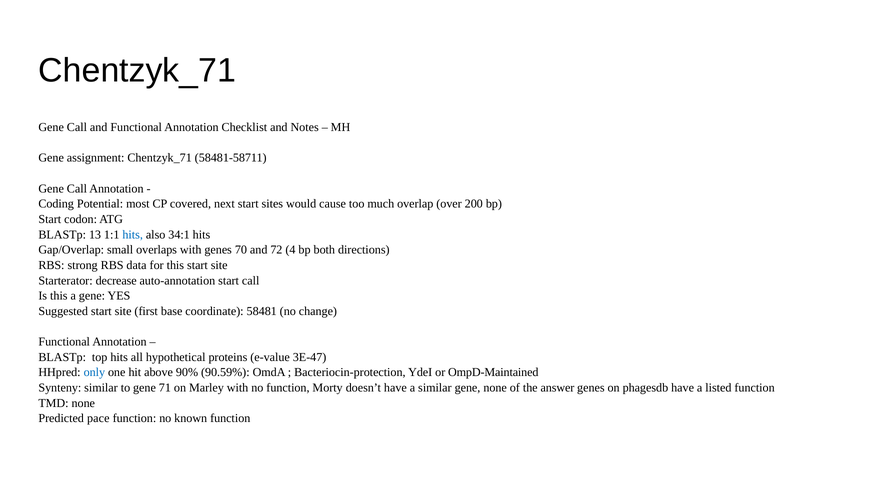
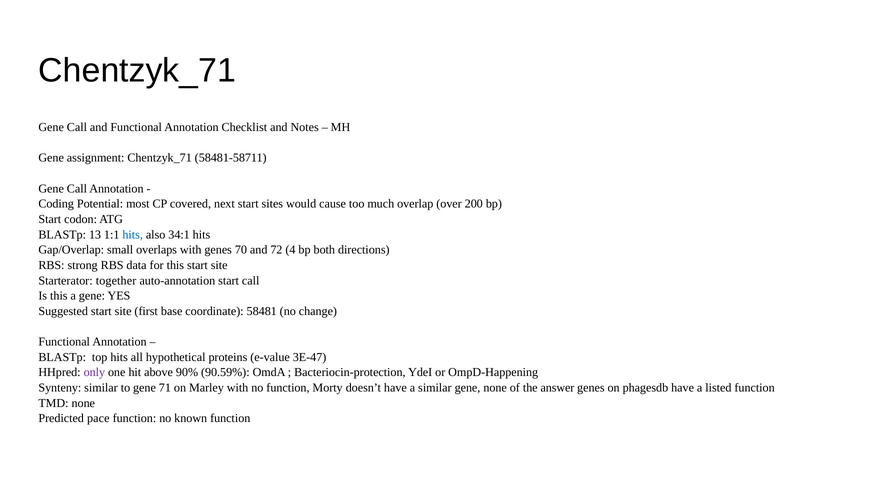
decrease: decrease -> together (116, 281)
only colour: blue -> purple (94, 373)
OmpD-Maintained: OmpD-Maintained -> OmpD-Happening (493, 373)
